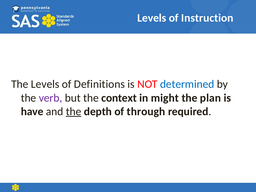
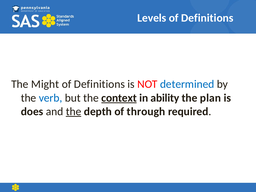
Instruction: Instruction -> Definitions (207, 18)
The Levels: Levels -> Might (45, 84)
verb colour: purple -> blue (51, 98)
context underline: none -> present (119, 98)
might: might -> ability (165, 98)
have: have -> does (32, 112)
